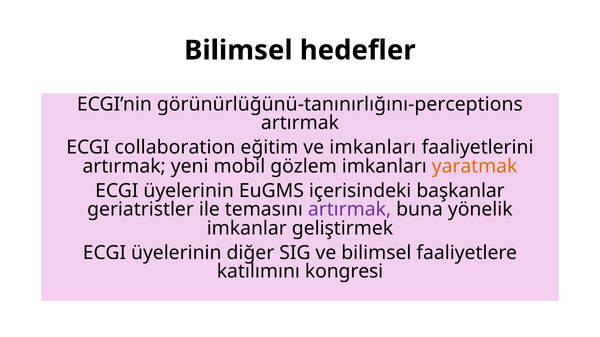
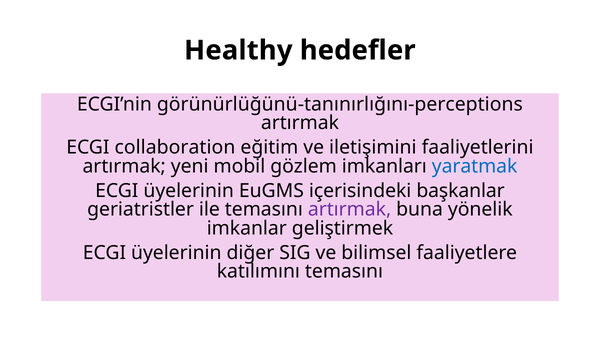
Bilimsel: Bilimsel -> Healthy (238, 50)
ve imkanları: imkanları -> iletişimini (373, 148)
yaratmak colour: orange -> blue (475, 167)
katılımını kongresi: kongresi -> temasını (344, 272)
